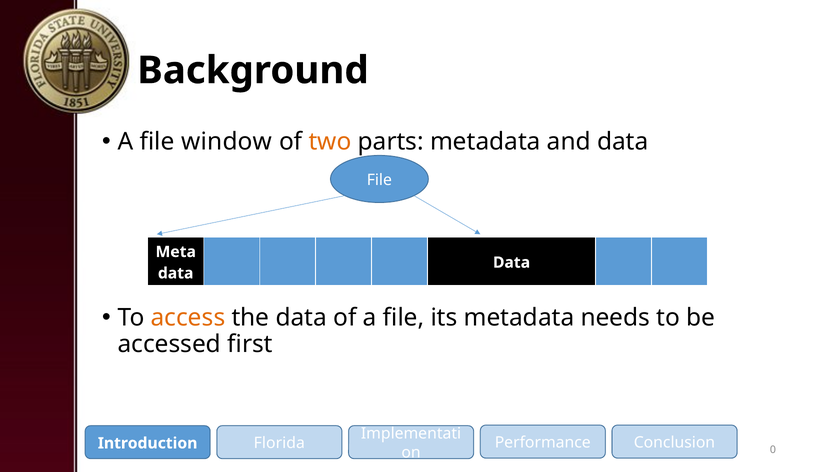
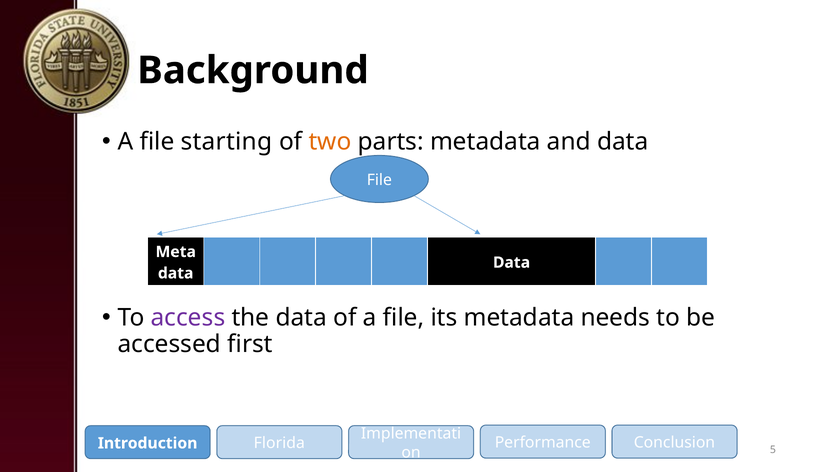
window: window -> starting (227, 142)
access colour: orange -> purple (188, 318)
0: 0 -> 5 (773, 450)
